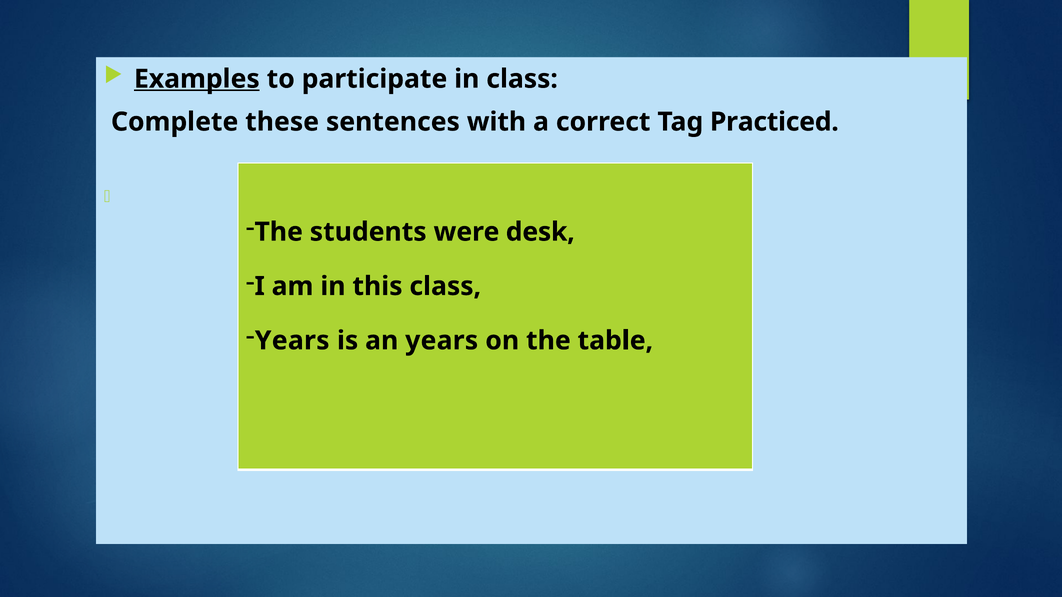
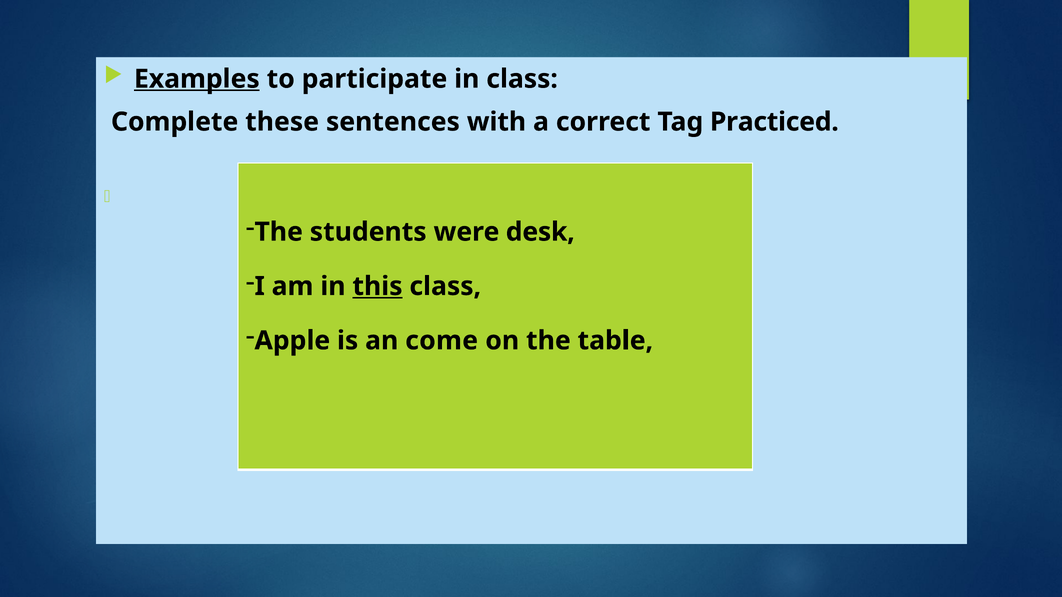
this underline: none -> present (377, 286)
Years: Years -> Apple (292, 341)
an years: years -> come (442, 341)
